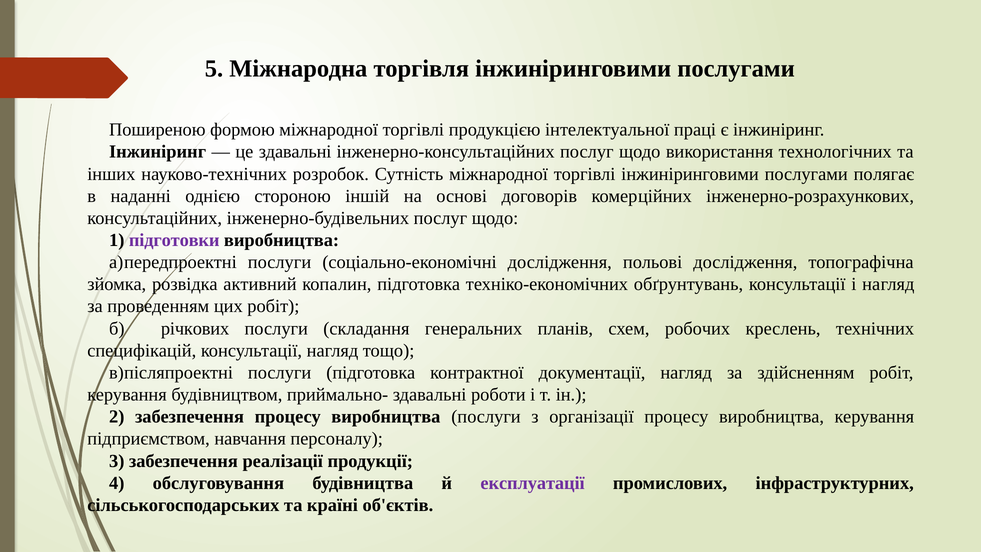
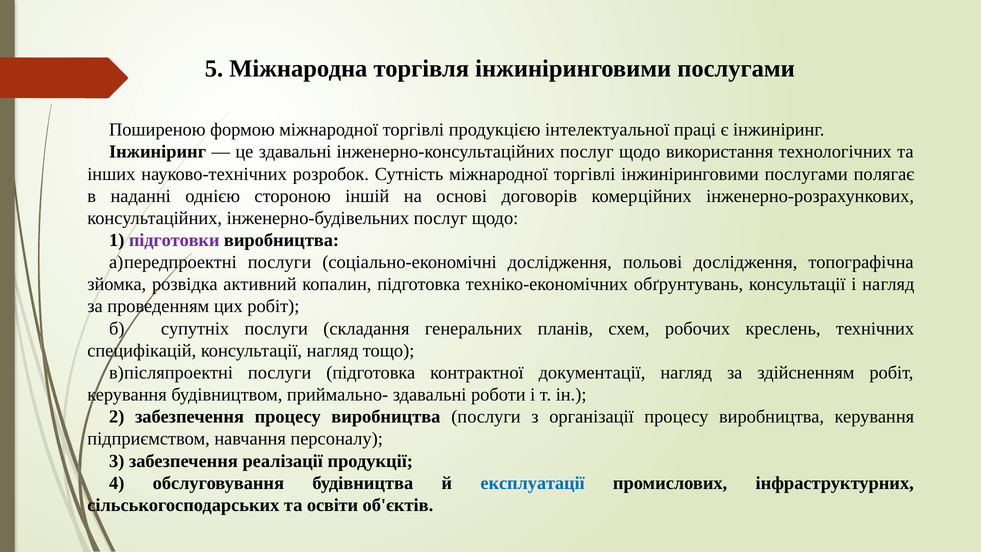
річкових: річкових -> супутніх (195, 328)
експлуатації colour: purple -> blue (533, 483)
країні: країні -> освіти (333, 505)
